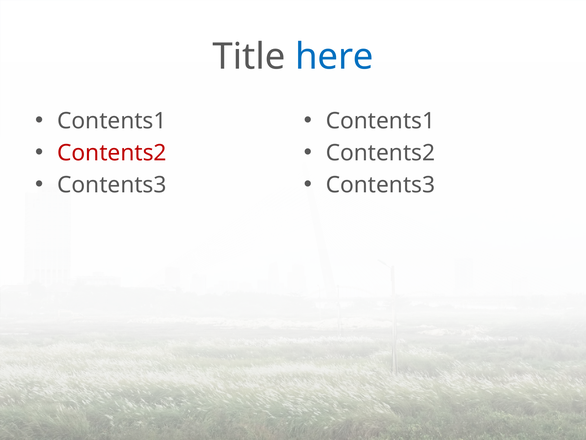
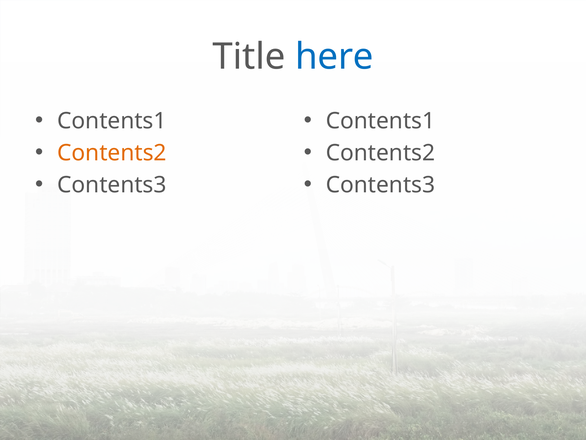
Contents2 colour: red -> orange (112, 153)
